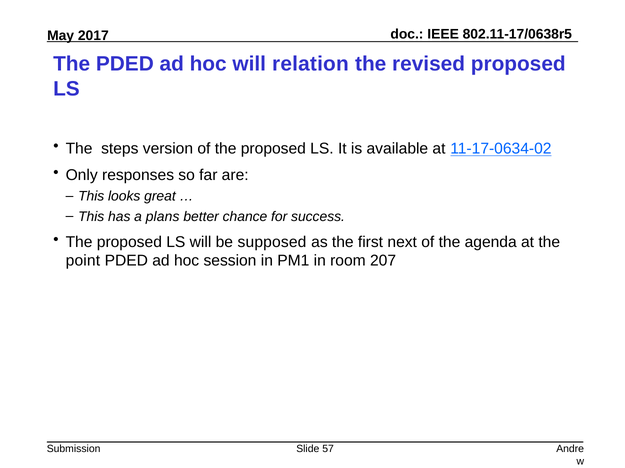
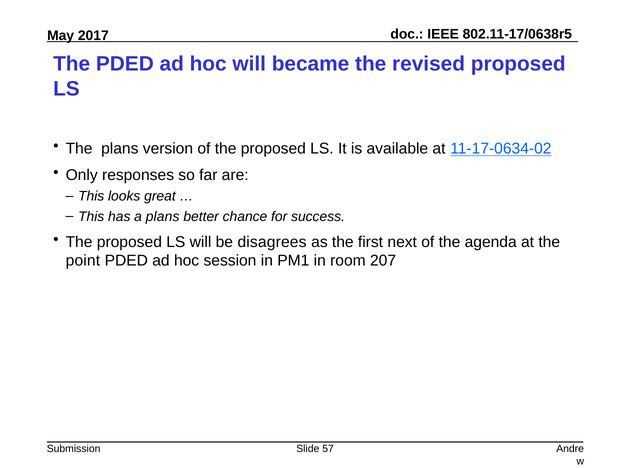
relation: relation -> became (311, 64)
The steps: steps -> plans (120, 149)
supposed: supposed -> disagrees (272, 242)
